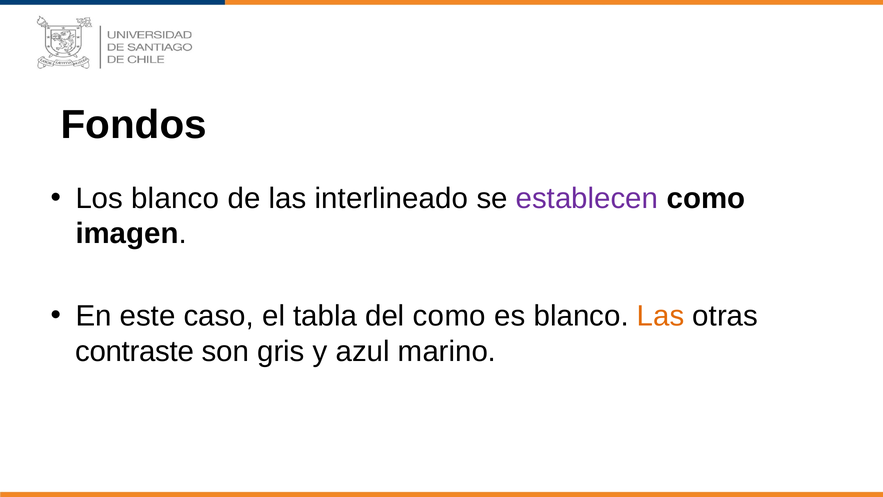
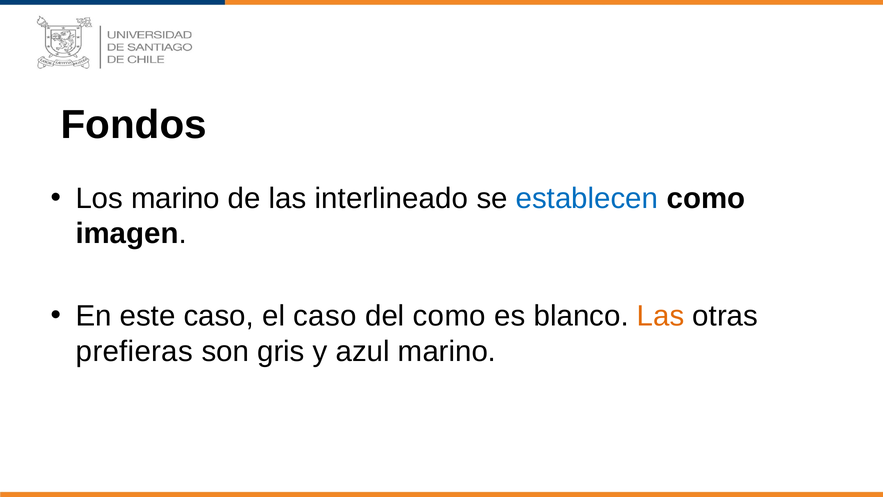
Los blanco: blanco -> marino (176, 198)
establecen colour: purple -> blue (587, 198)
el tabla: tabla -> caso (325, 316)
contraste: contraste -> prefieras (134, 351)
